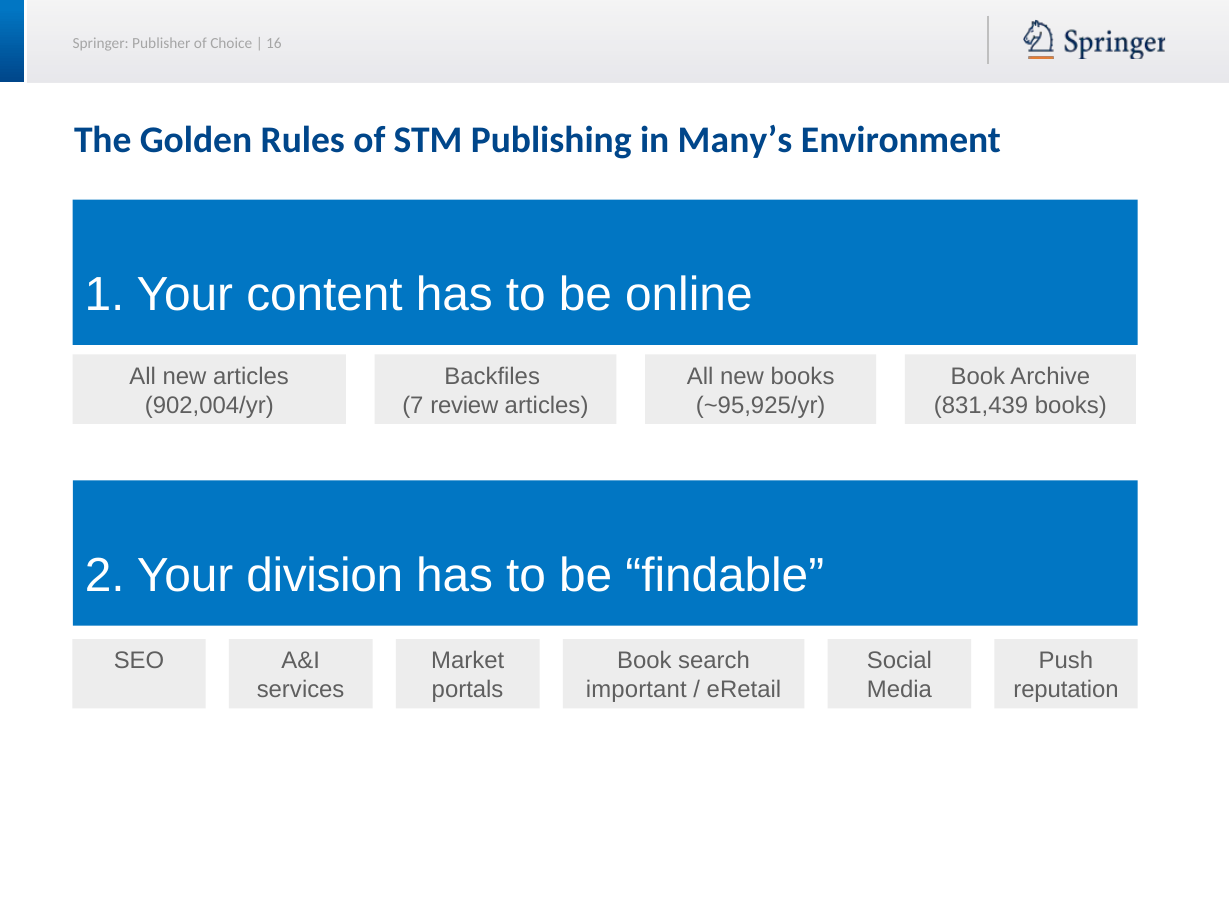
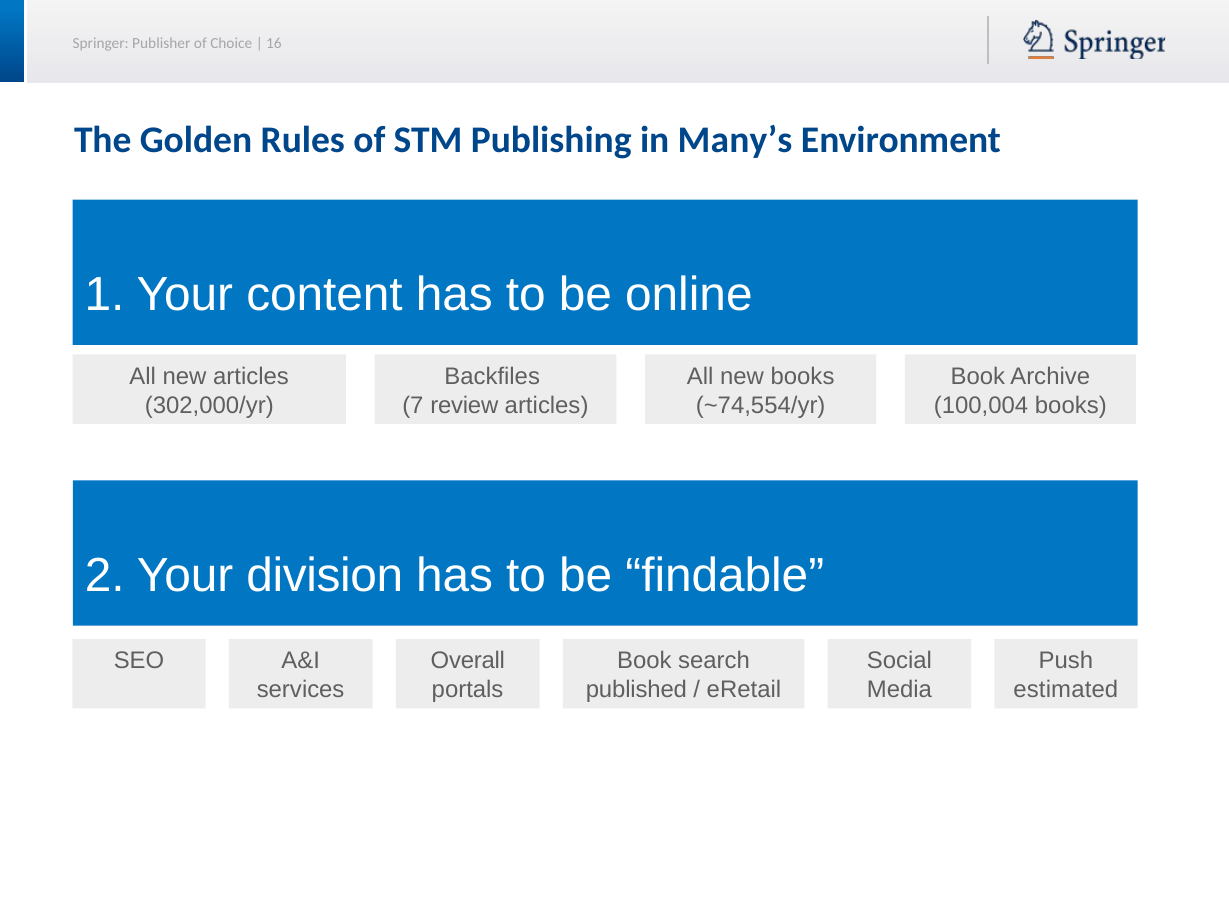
902,004/yr: 902,004/yr -> 302,000/yr (209, 405)
~95,925/yr: ~95,925/yr -> ~74,554/yr (761, 405)
831,439: 831,439 -> 100,004 (981, 405)
Market: Market -> Overall (468, 661)
important: important -> published (636, 690)
reputation: reputation -> estimated (1066, 690)
